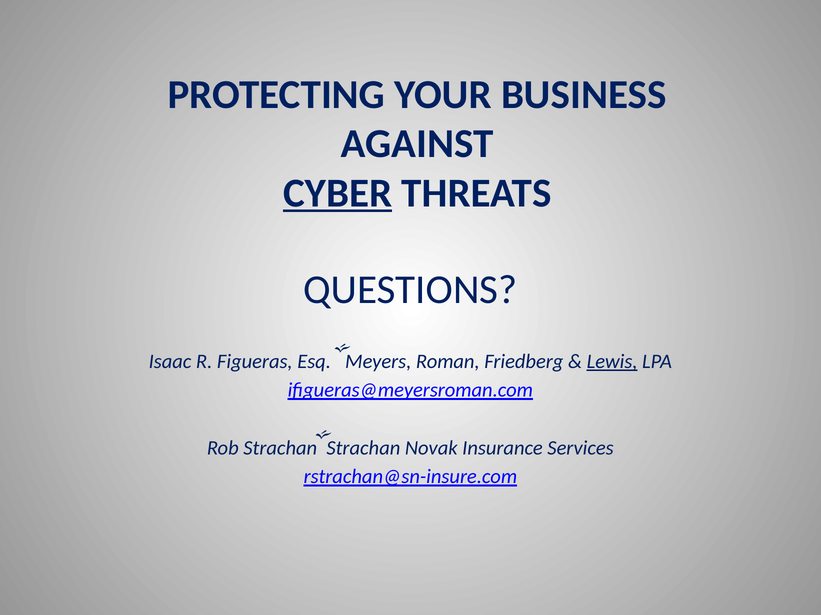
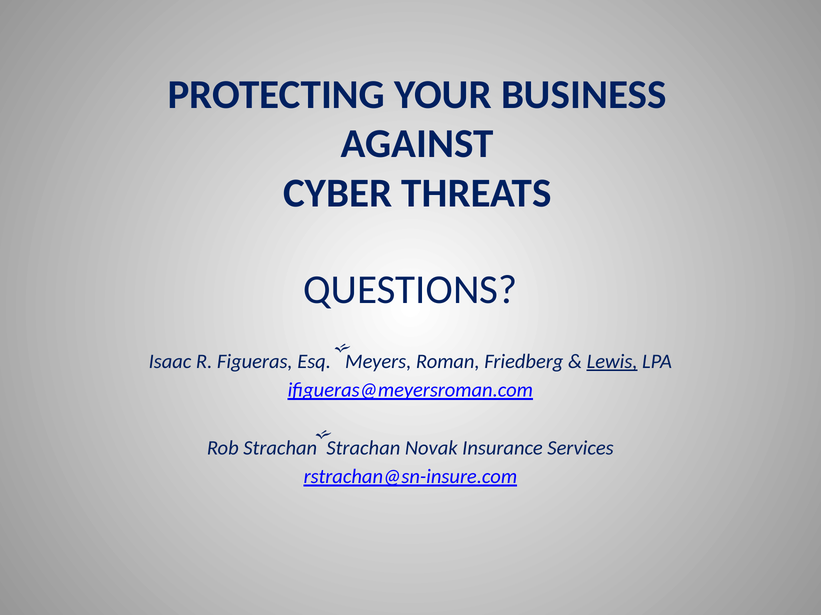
CYBER underline: present -> none (338, 193)
